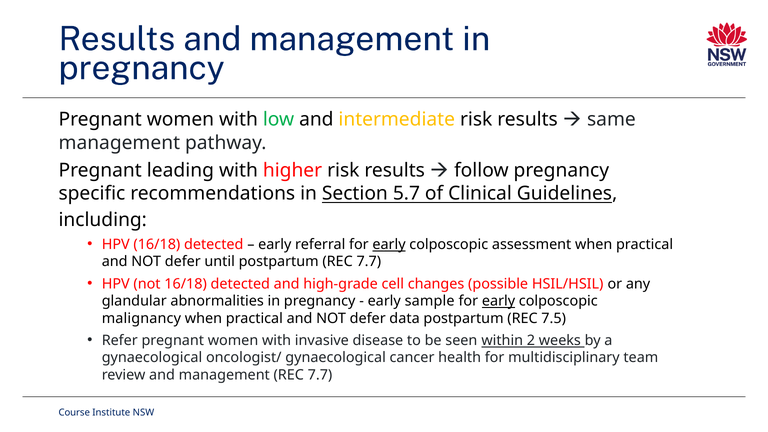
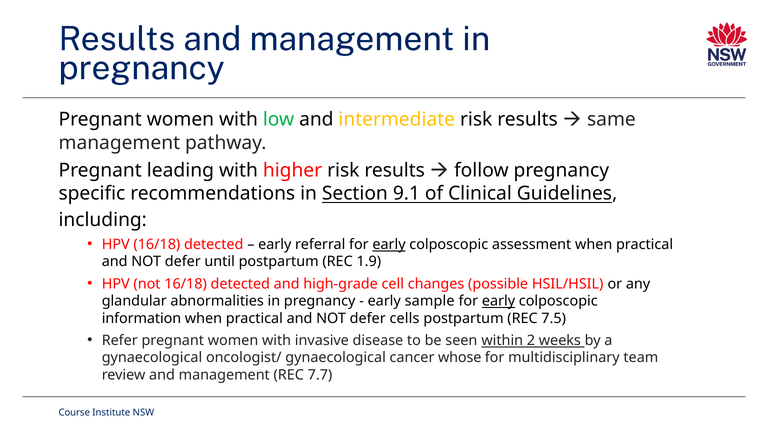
5.7: 5.7 -> 9.1 (406, 194)
postpartum REC 7.7: 7.7 -> 1.9 (369, 262)
malignancy: malignancy -> information (141, 318)
data: data -> cells (405, 318)
health: health -> whose (460, 358)
